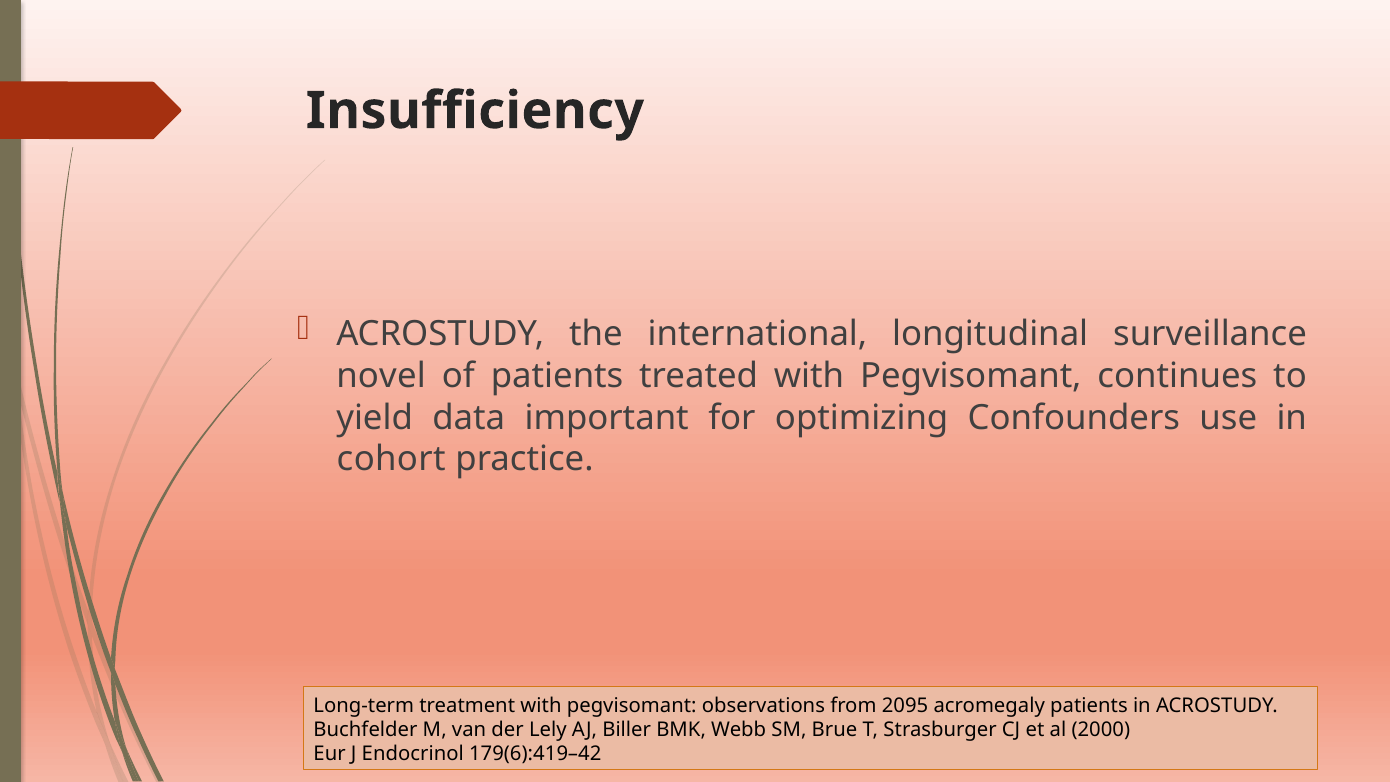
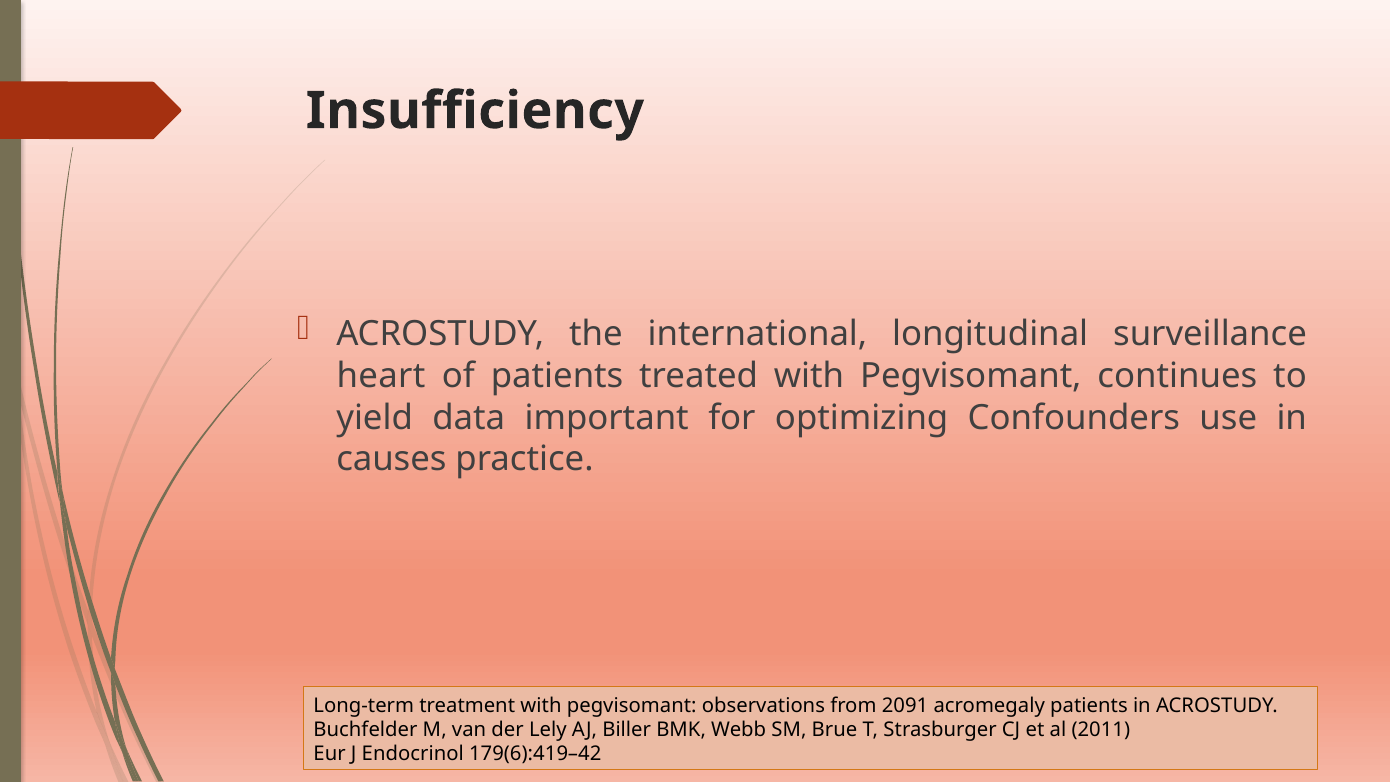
novel: novel -> heart (381, 376)
cohort: cohort -> causes (391, 459)
2095: 2095 -> 2091 (905, 705)
2000: 2000 -> 2011 (1101, 730)
